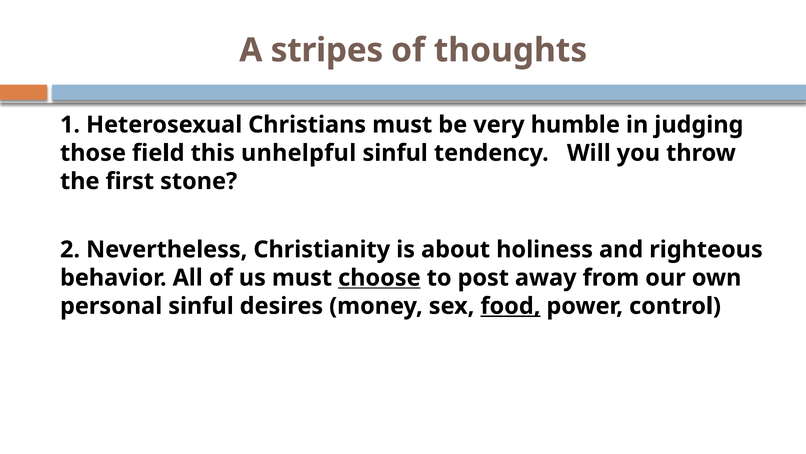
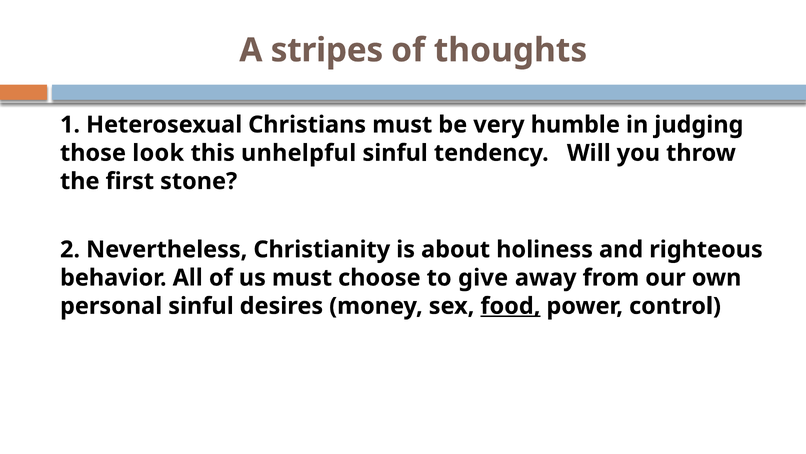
field: field -> look (158, 153)
choose underline: present -> none (379, 277)
post: post -> give (483, 277)
